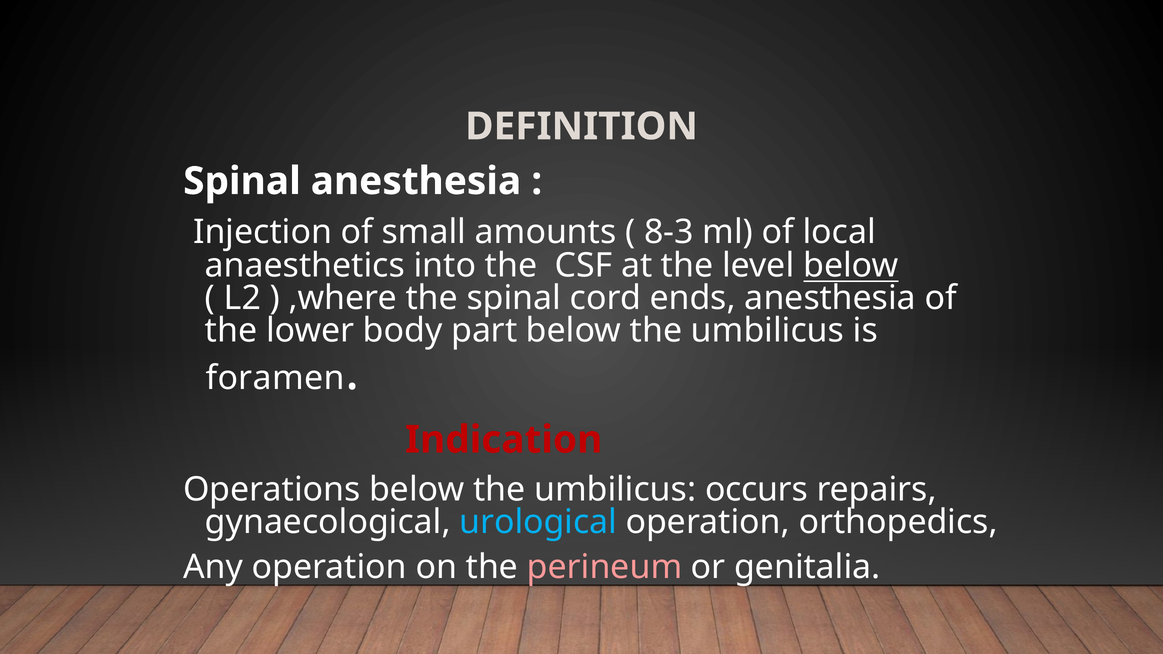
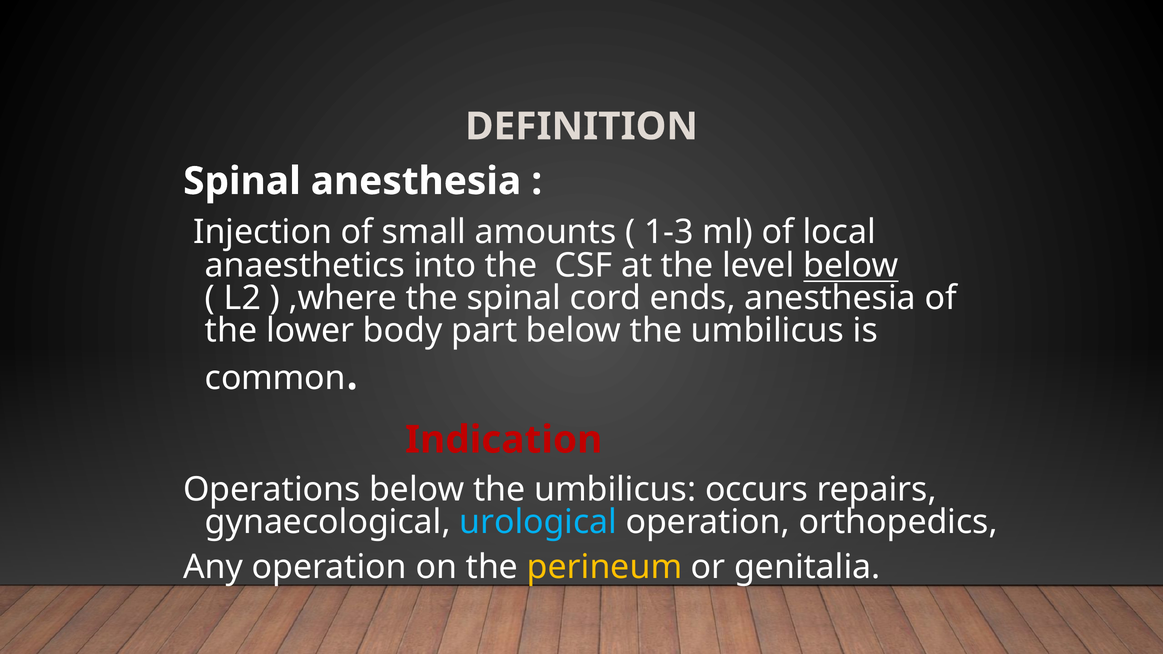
8-3: 8-3 -> 1-3 (669, 232)
foramen: foramen -> common (275, 378)
perineum colour: pink -> yellow (605, 567)
